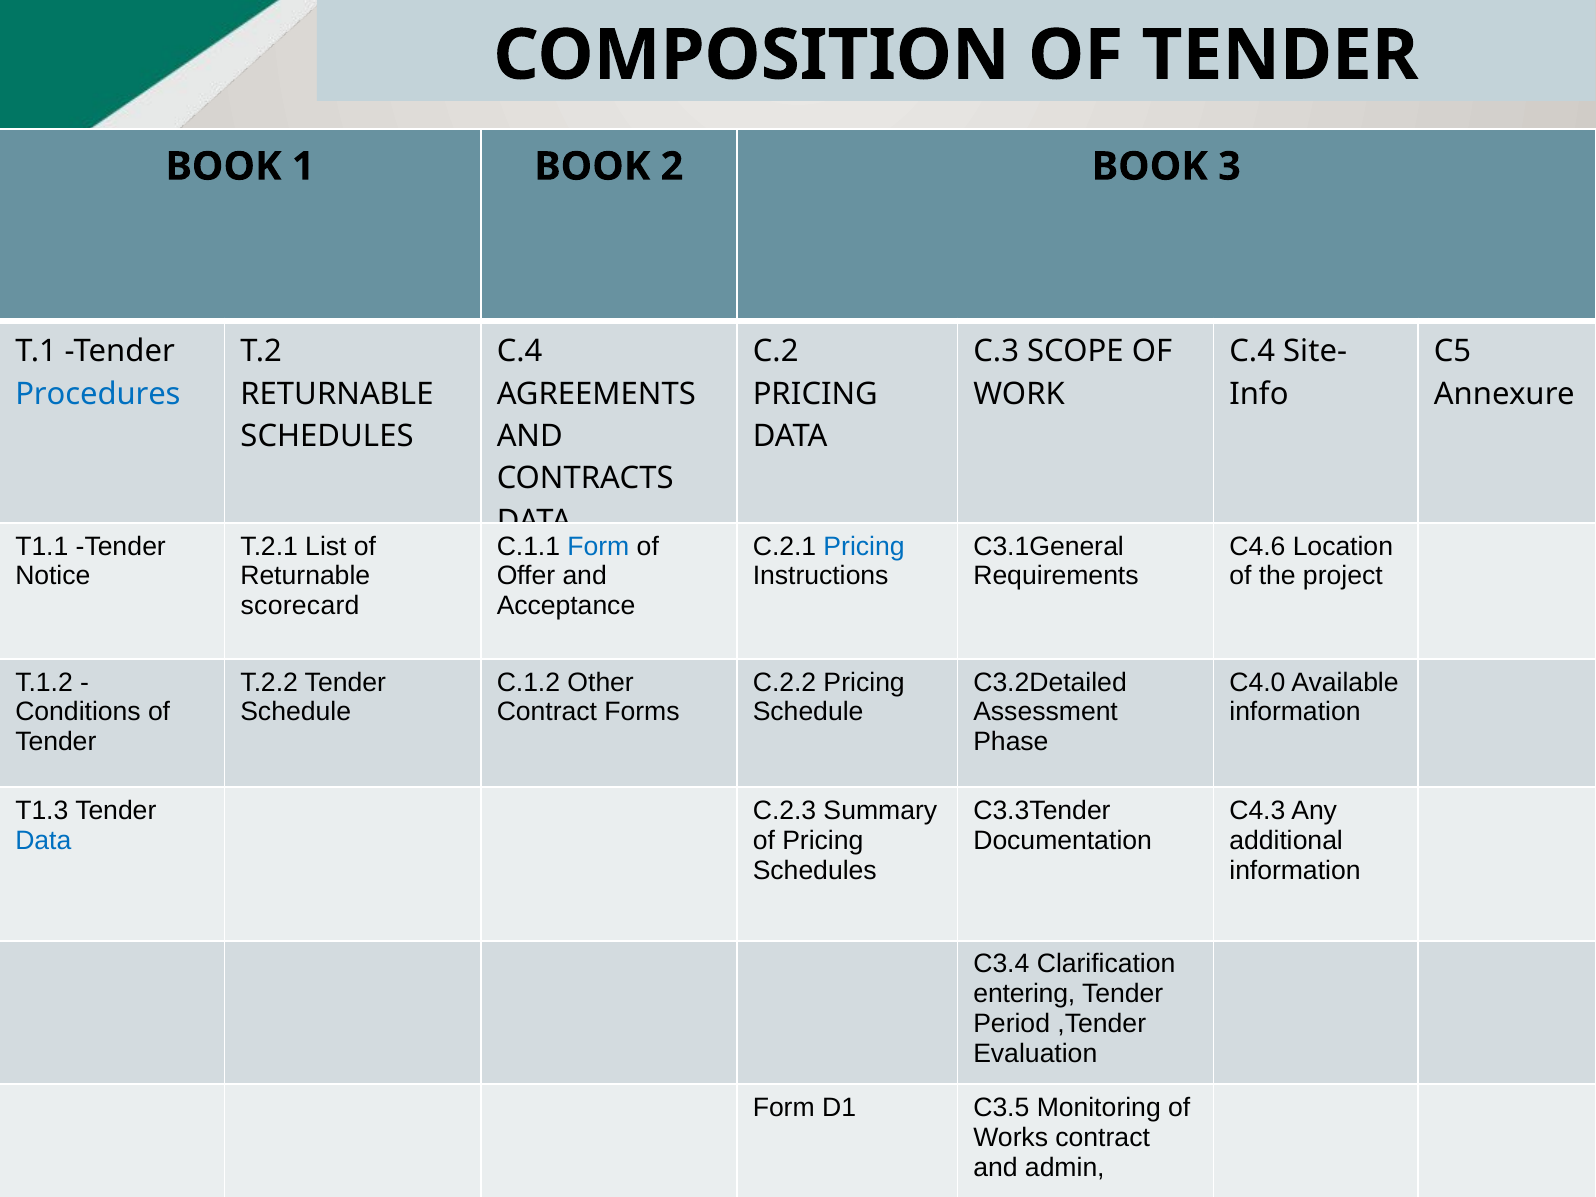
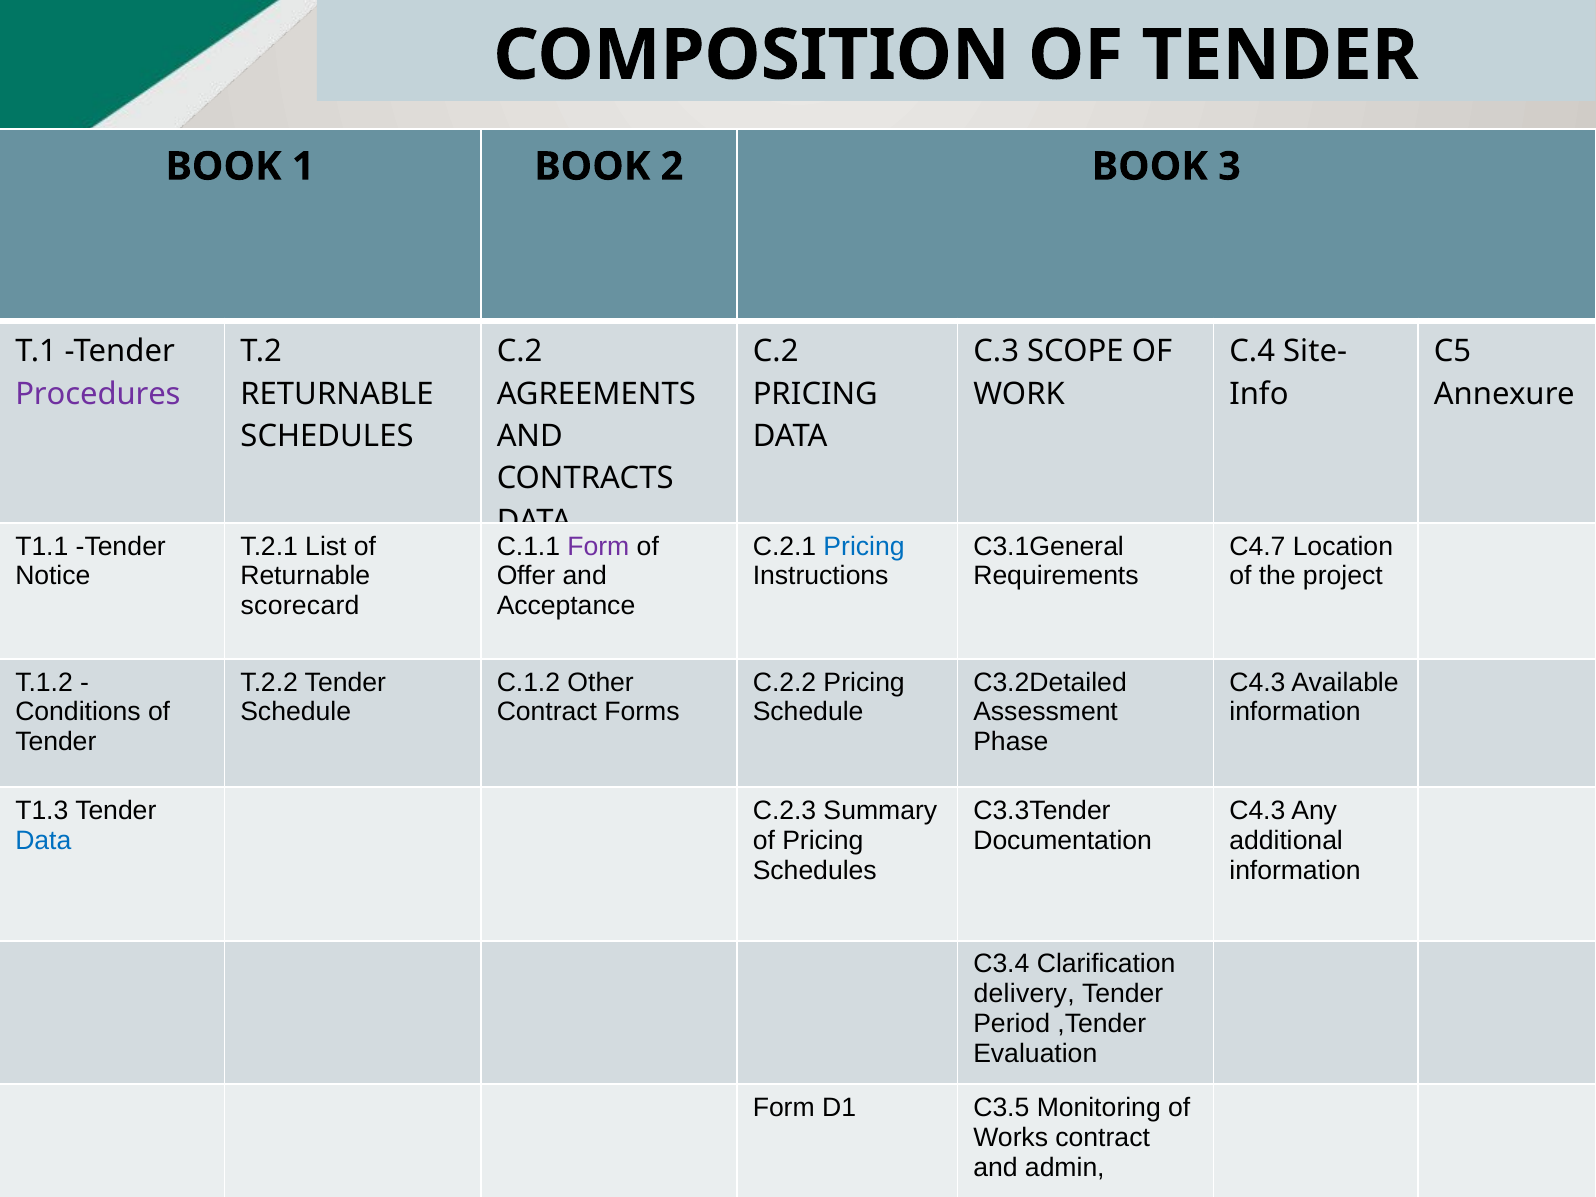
C.4: C.4 -> C.2 (520, 352)
Procedures colour: blue -> purple (98, 394)
Form colour: blue -> purple (598, 546)
C4.6: C4.6 -> C4.7 (1257, 546)
C4.0: C4.0 -> C4.3 (1257, 682)
entering: entering -> delivery (1024, 994)
